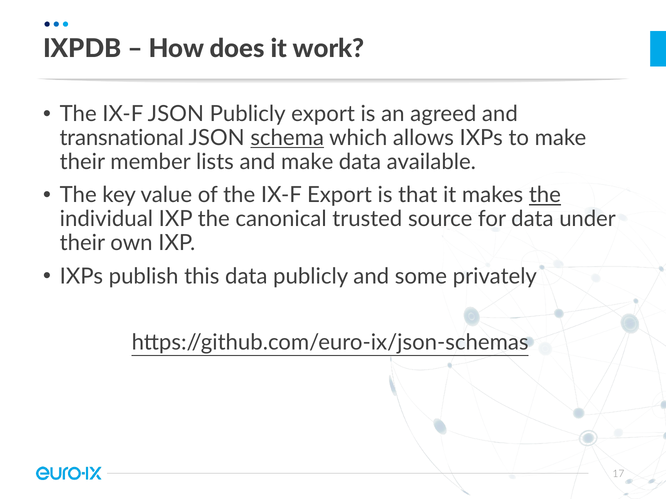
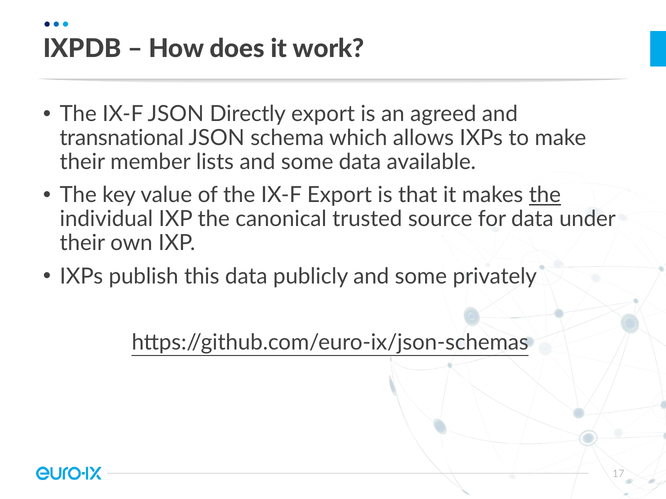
JSON Publicly: Publicly -> Directly (248, 114)
schema underline: present -> none (287, 138)
lists and make: make -> some (307, 162)
